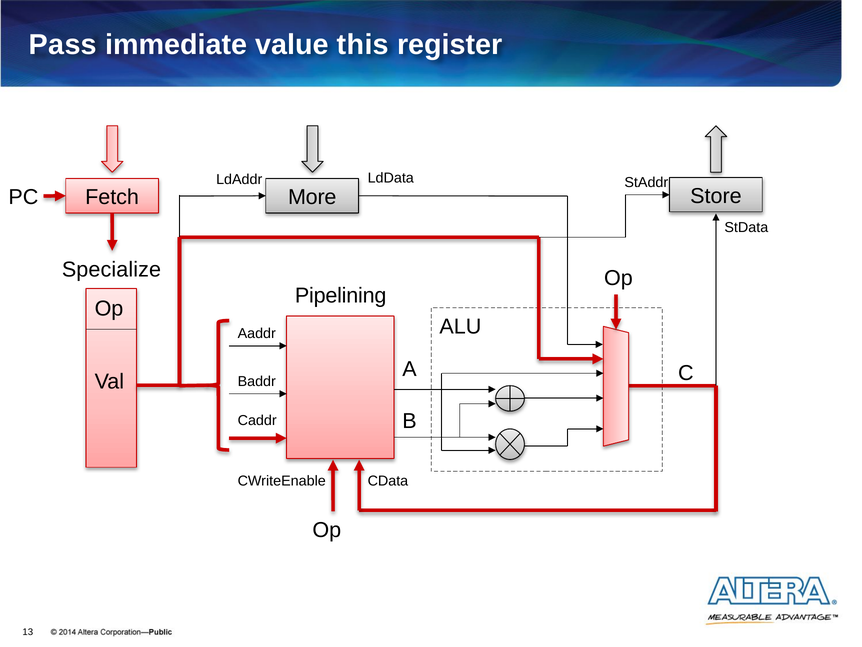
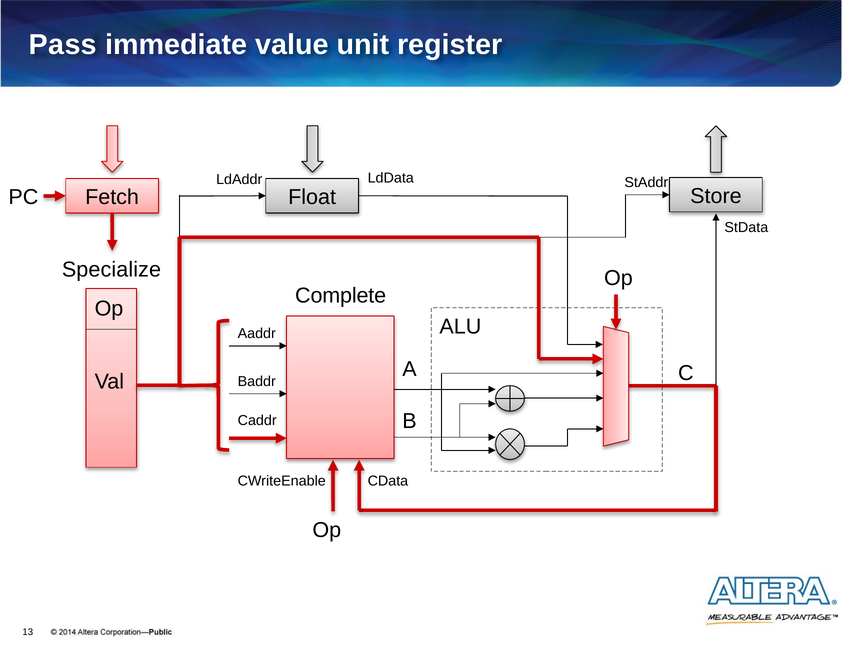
this: this -> unit (363, 45)
More: More -> Float (312, 197)
Pipelining: Pipelining -> Complete (341, 295)
